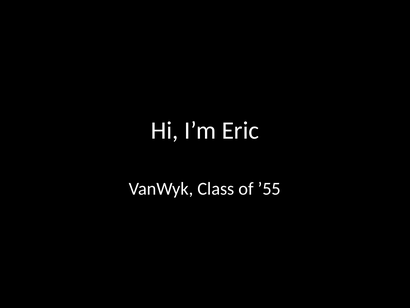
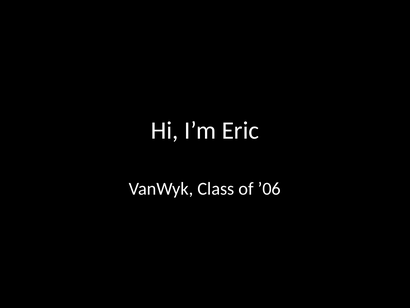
’55: ’55 -> ’06 (269, 189)
